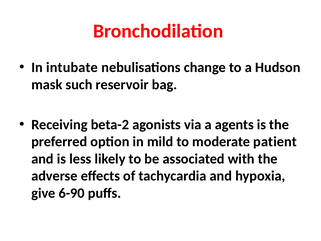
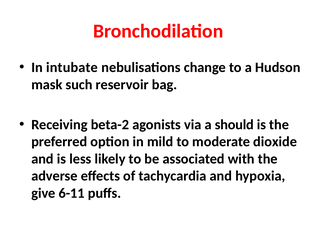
agents: agents -> should (234, 124)
patient: patient -> dioxide (275, 142)
6-90: 6-90 -> 6-11 (72, 193)
